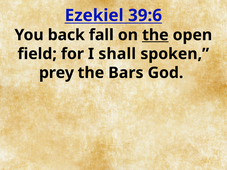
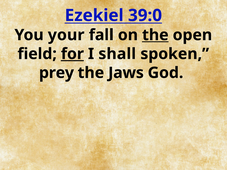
39:6: 39:6 -> 39:0 (145, 15)
back: back -> your (66, 35)
for underline: none -> present (72, 54)
Bars: Bars -> Jaws (126, 73)
